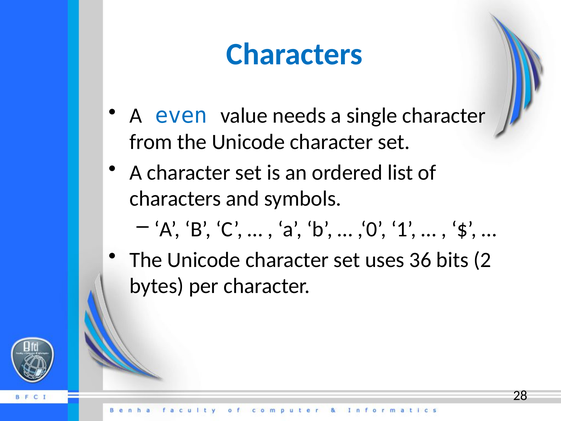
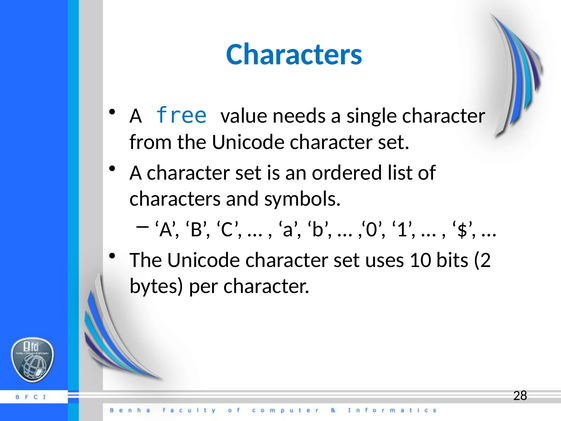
even: even -> free (181, 116)
36: 36 -> 10 (420, 260)
